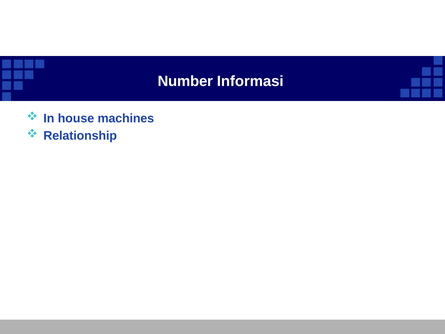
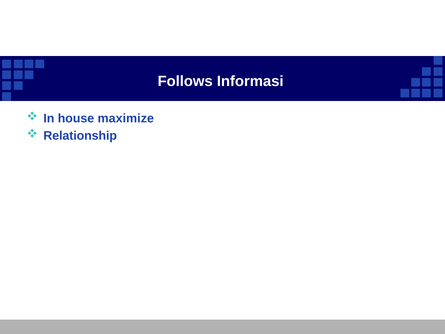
Number: Number -> Follows (185, 81)
machines: machines -> maximize (126, 118)
